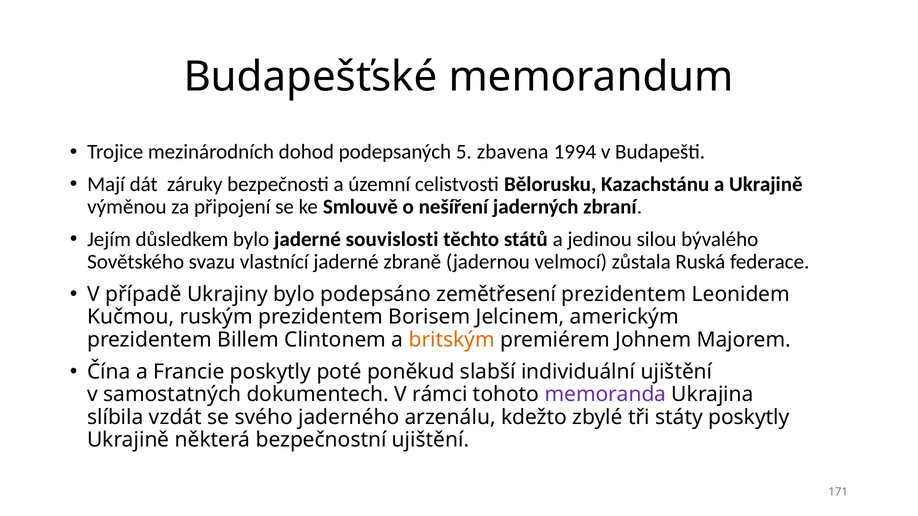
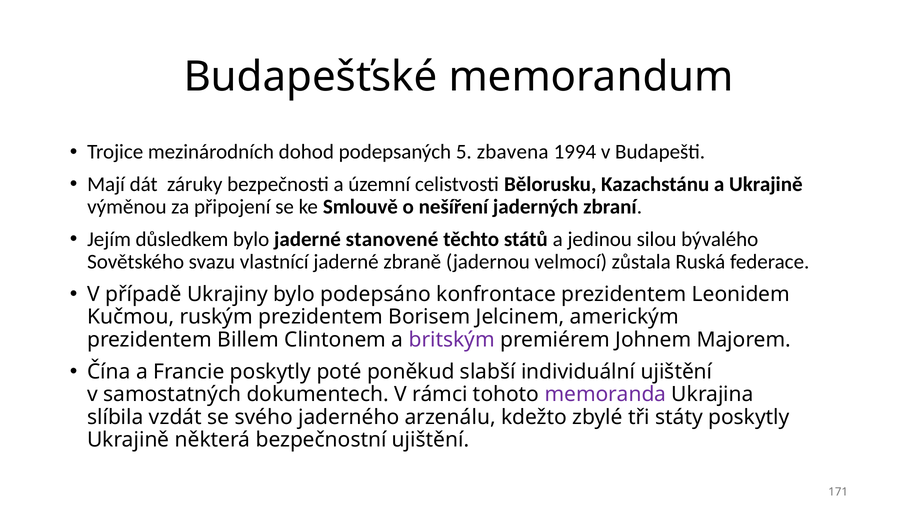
souvislosti: souvislosti -> stanovené (392, 239)
zemětřesení: zemětřesení -> konfrontace (496, 294)
britským colour: orange -> purple (452, 340)
